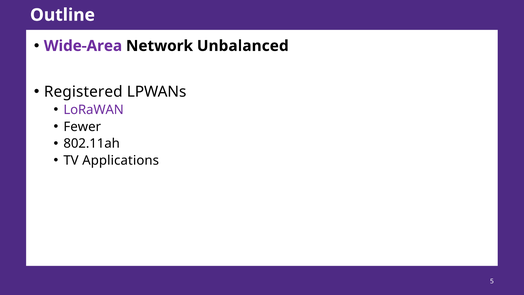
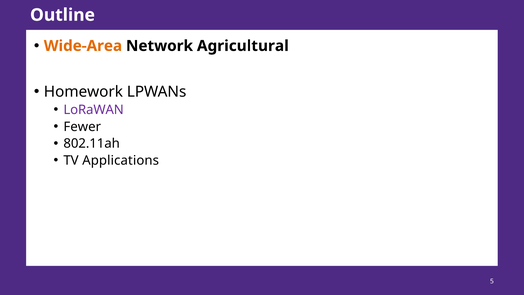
Wide-Area colour: purple -> orange (83, 46)
Unbalanced: Unbalanced -> Agricultural (243, 46)
Registered: Registered -> Homework (83, 92)
